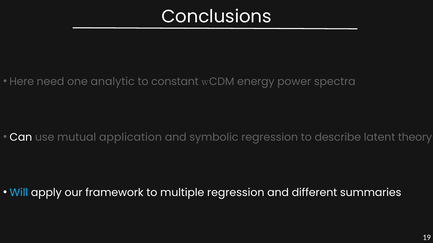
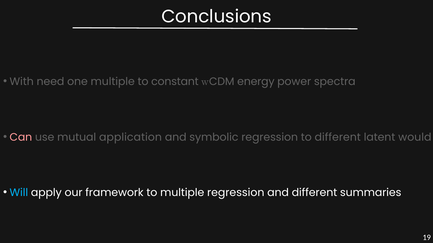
Here: Here -> With (22, 82)
one analytic: analytic -> multiple (113, 82)
Can colour: white -> pink (21, 137)
to describe: describe -> different (338, 137)
theory: theory -> would (415, 137)
